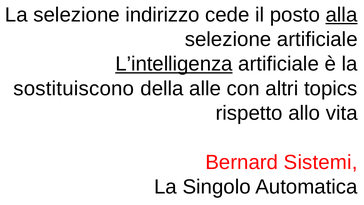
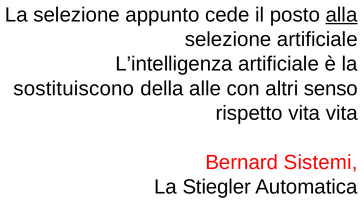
indirizzo: indirizzo -> appunto (162, 15)
L’intelligenza underline: present -> none (174, 64)
topics: topics -> senso (331, 88)
rispetto allo: allo -> vita (304, 113)
Singolo: Singolo -> Stiegler (217, 187)
